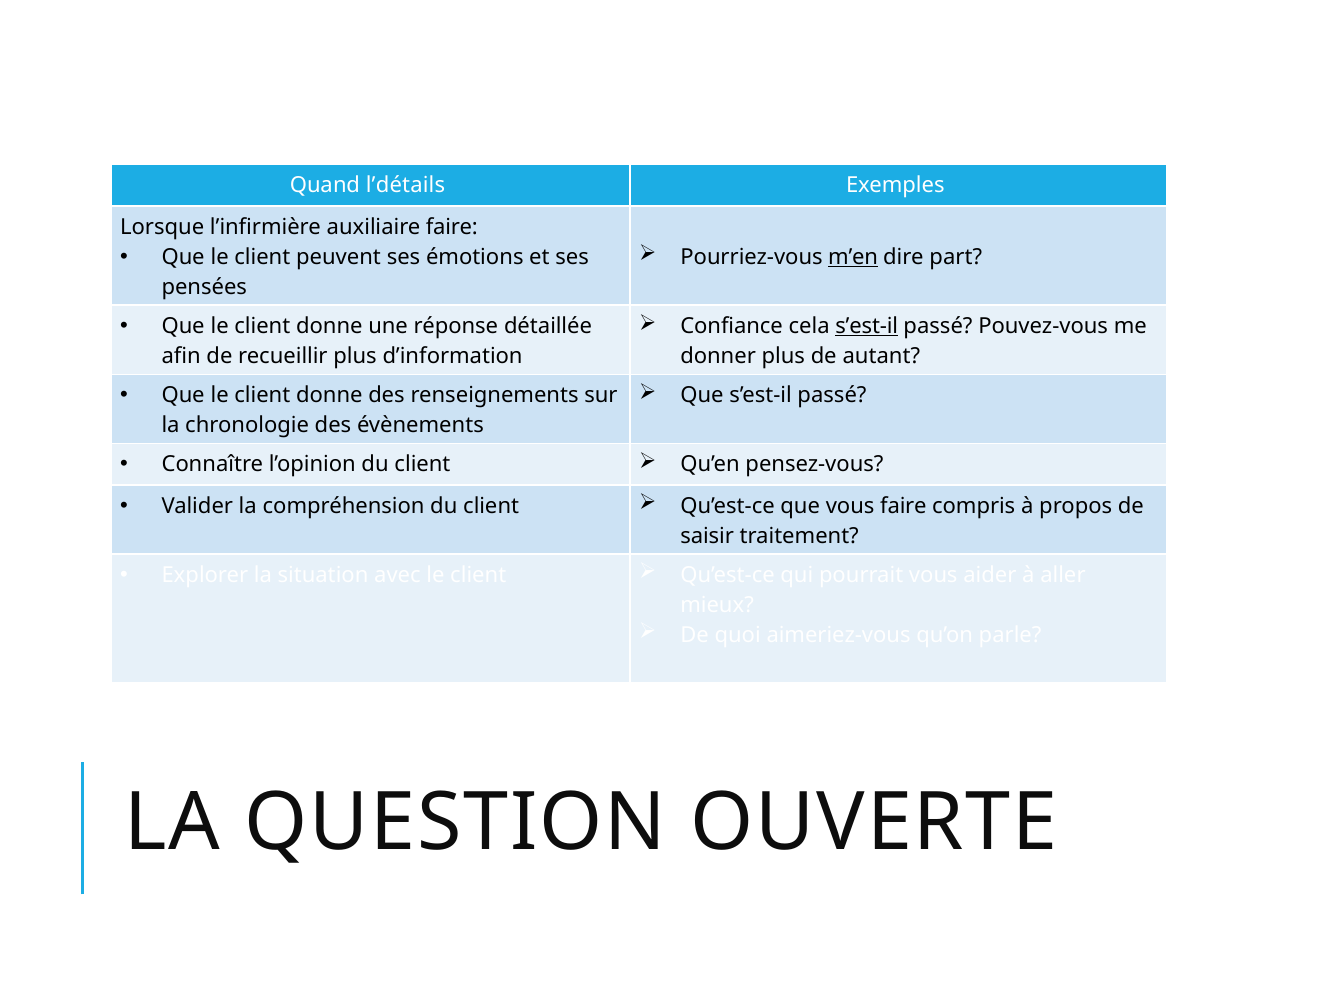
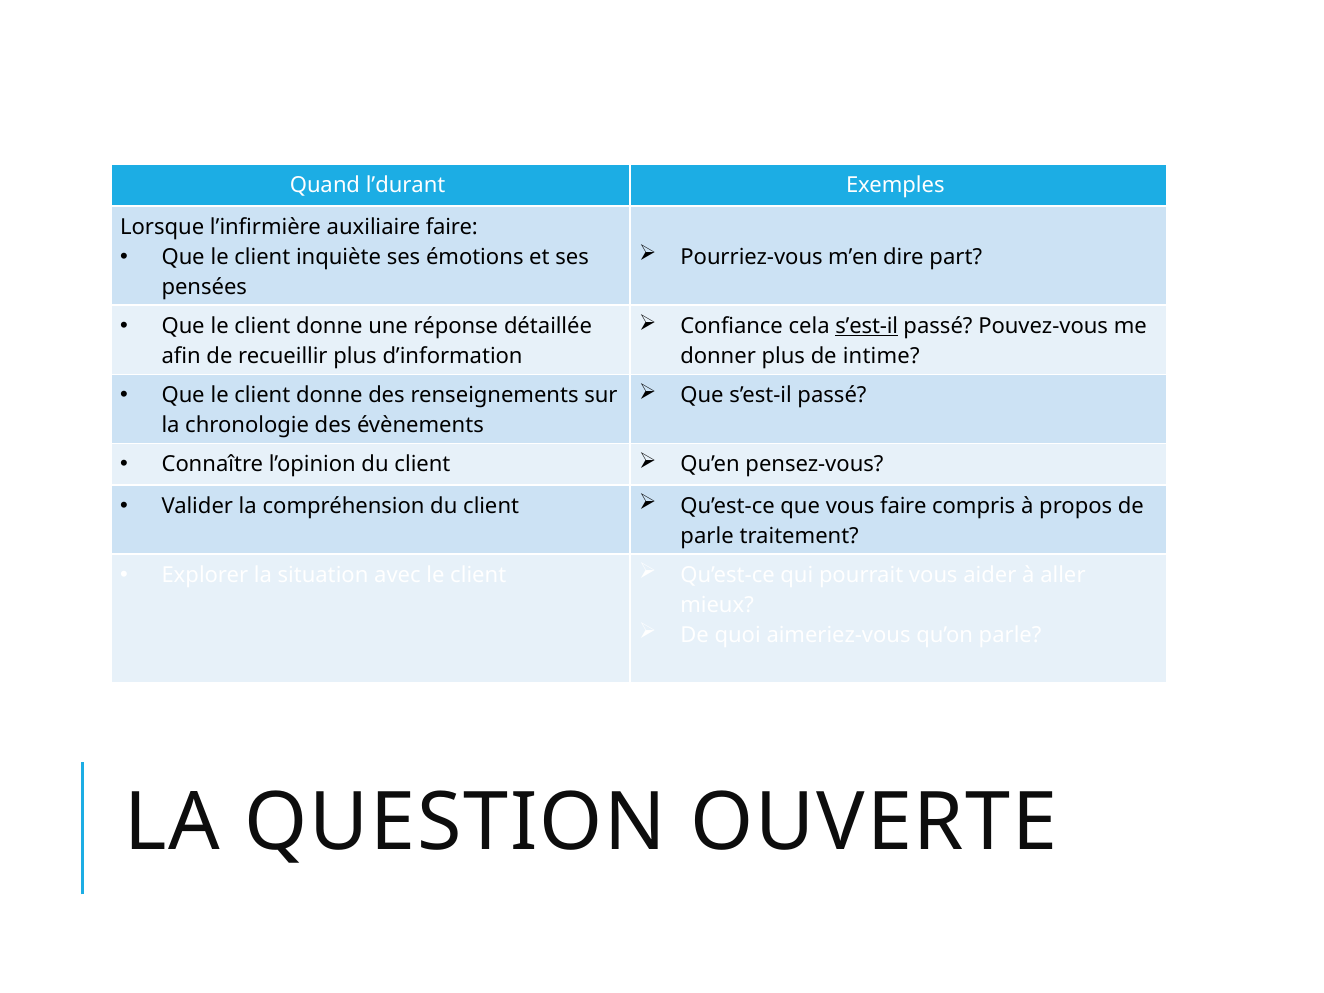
l’détails: l’détails -> l’durant (406, 185)
peuvent: peuvent -> inquiète (338, 257)
m’en underline: present -> none (853, 257)
autant: autant -> intime (881, 356)
saisir: saisir -> parle (707, 536)
